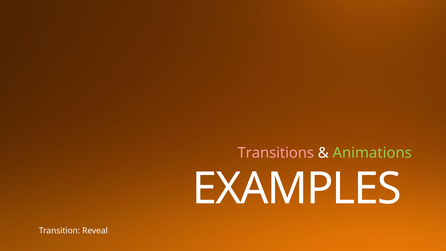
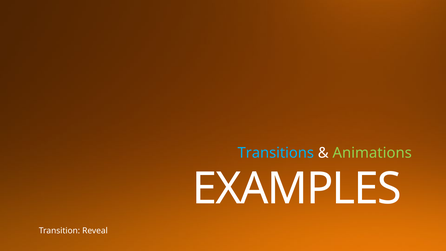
Transitions colour: pink -> light blue (276, 153)
